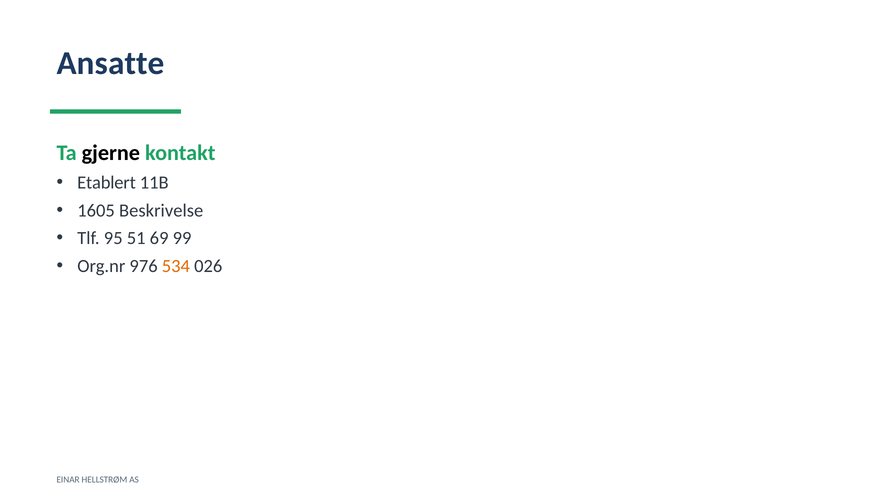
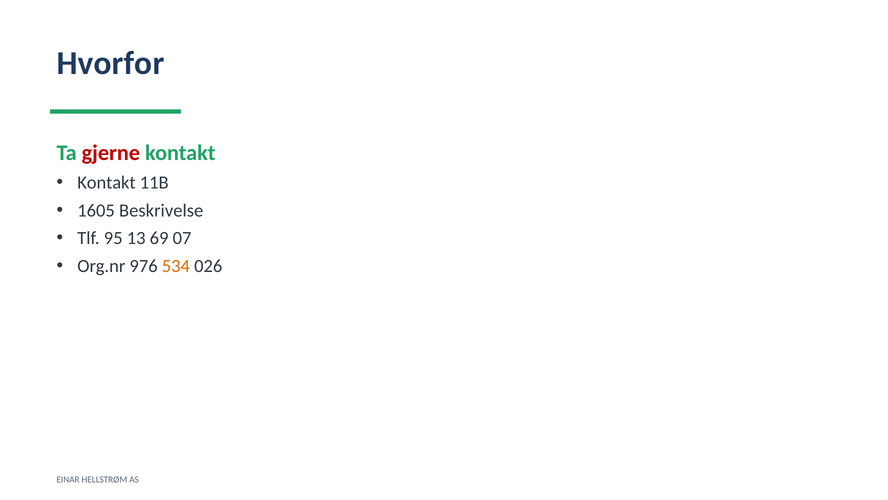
Ansatte: Ansatte -> Hvorfor (110, 63)
gjerne colour: black -> red (111, 153)
Etablert: Etablert -> Kontakt (106, 183)
51: 51 -> 13 (136, 238)
99: 99 -> 07 (182, 238)
